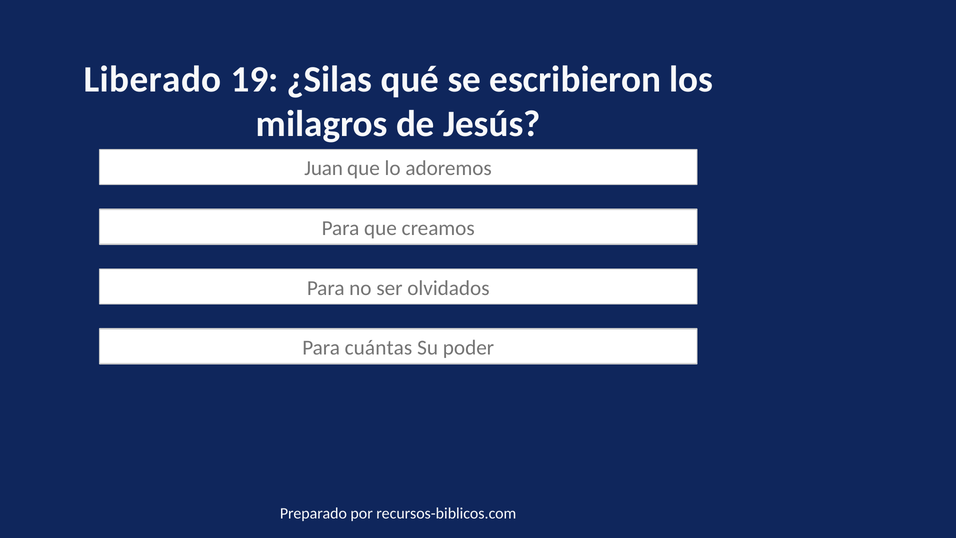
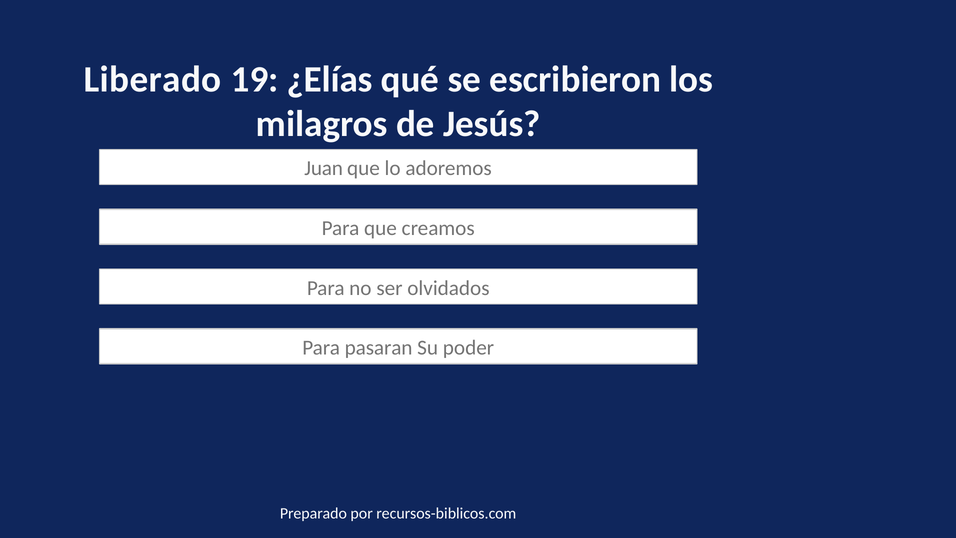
¿Silas: ¿Silas -> ¿Elías (330, 79)
cuántas: cuántas -> pasaran (379, 348)
